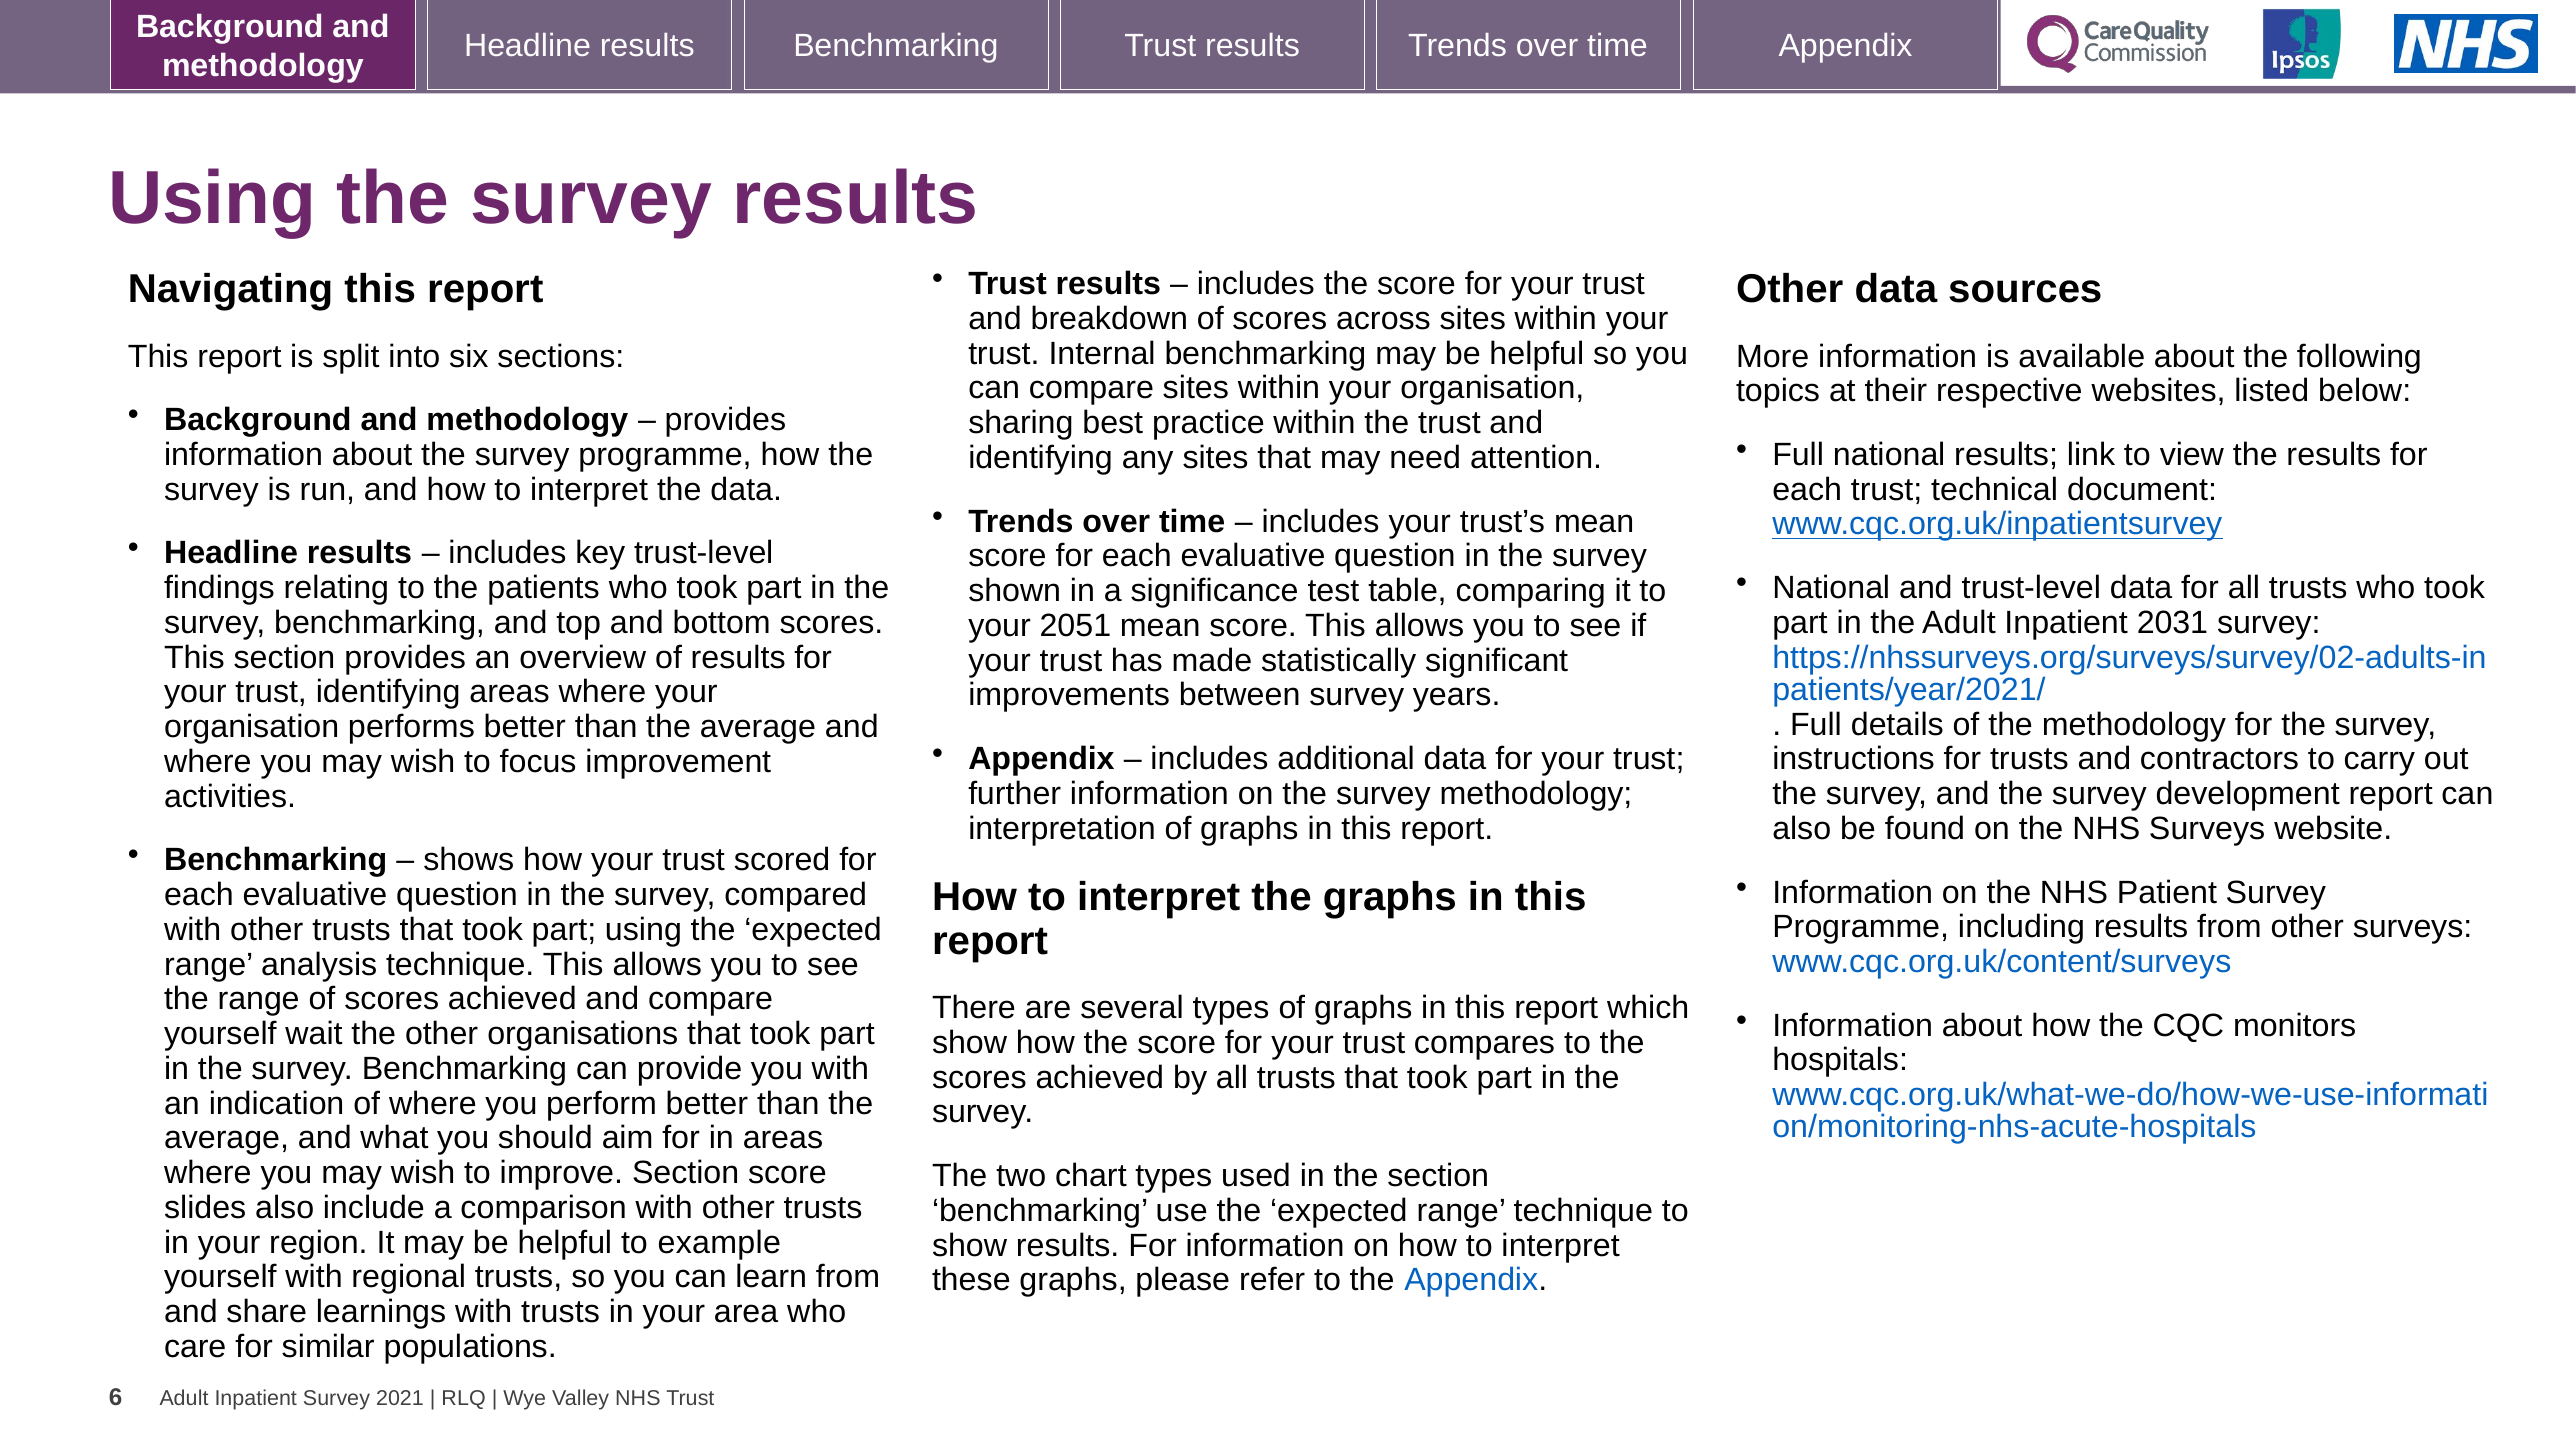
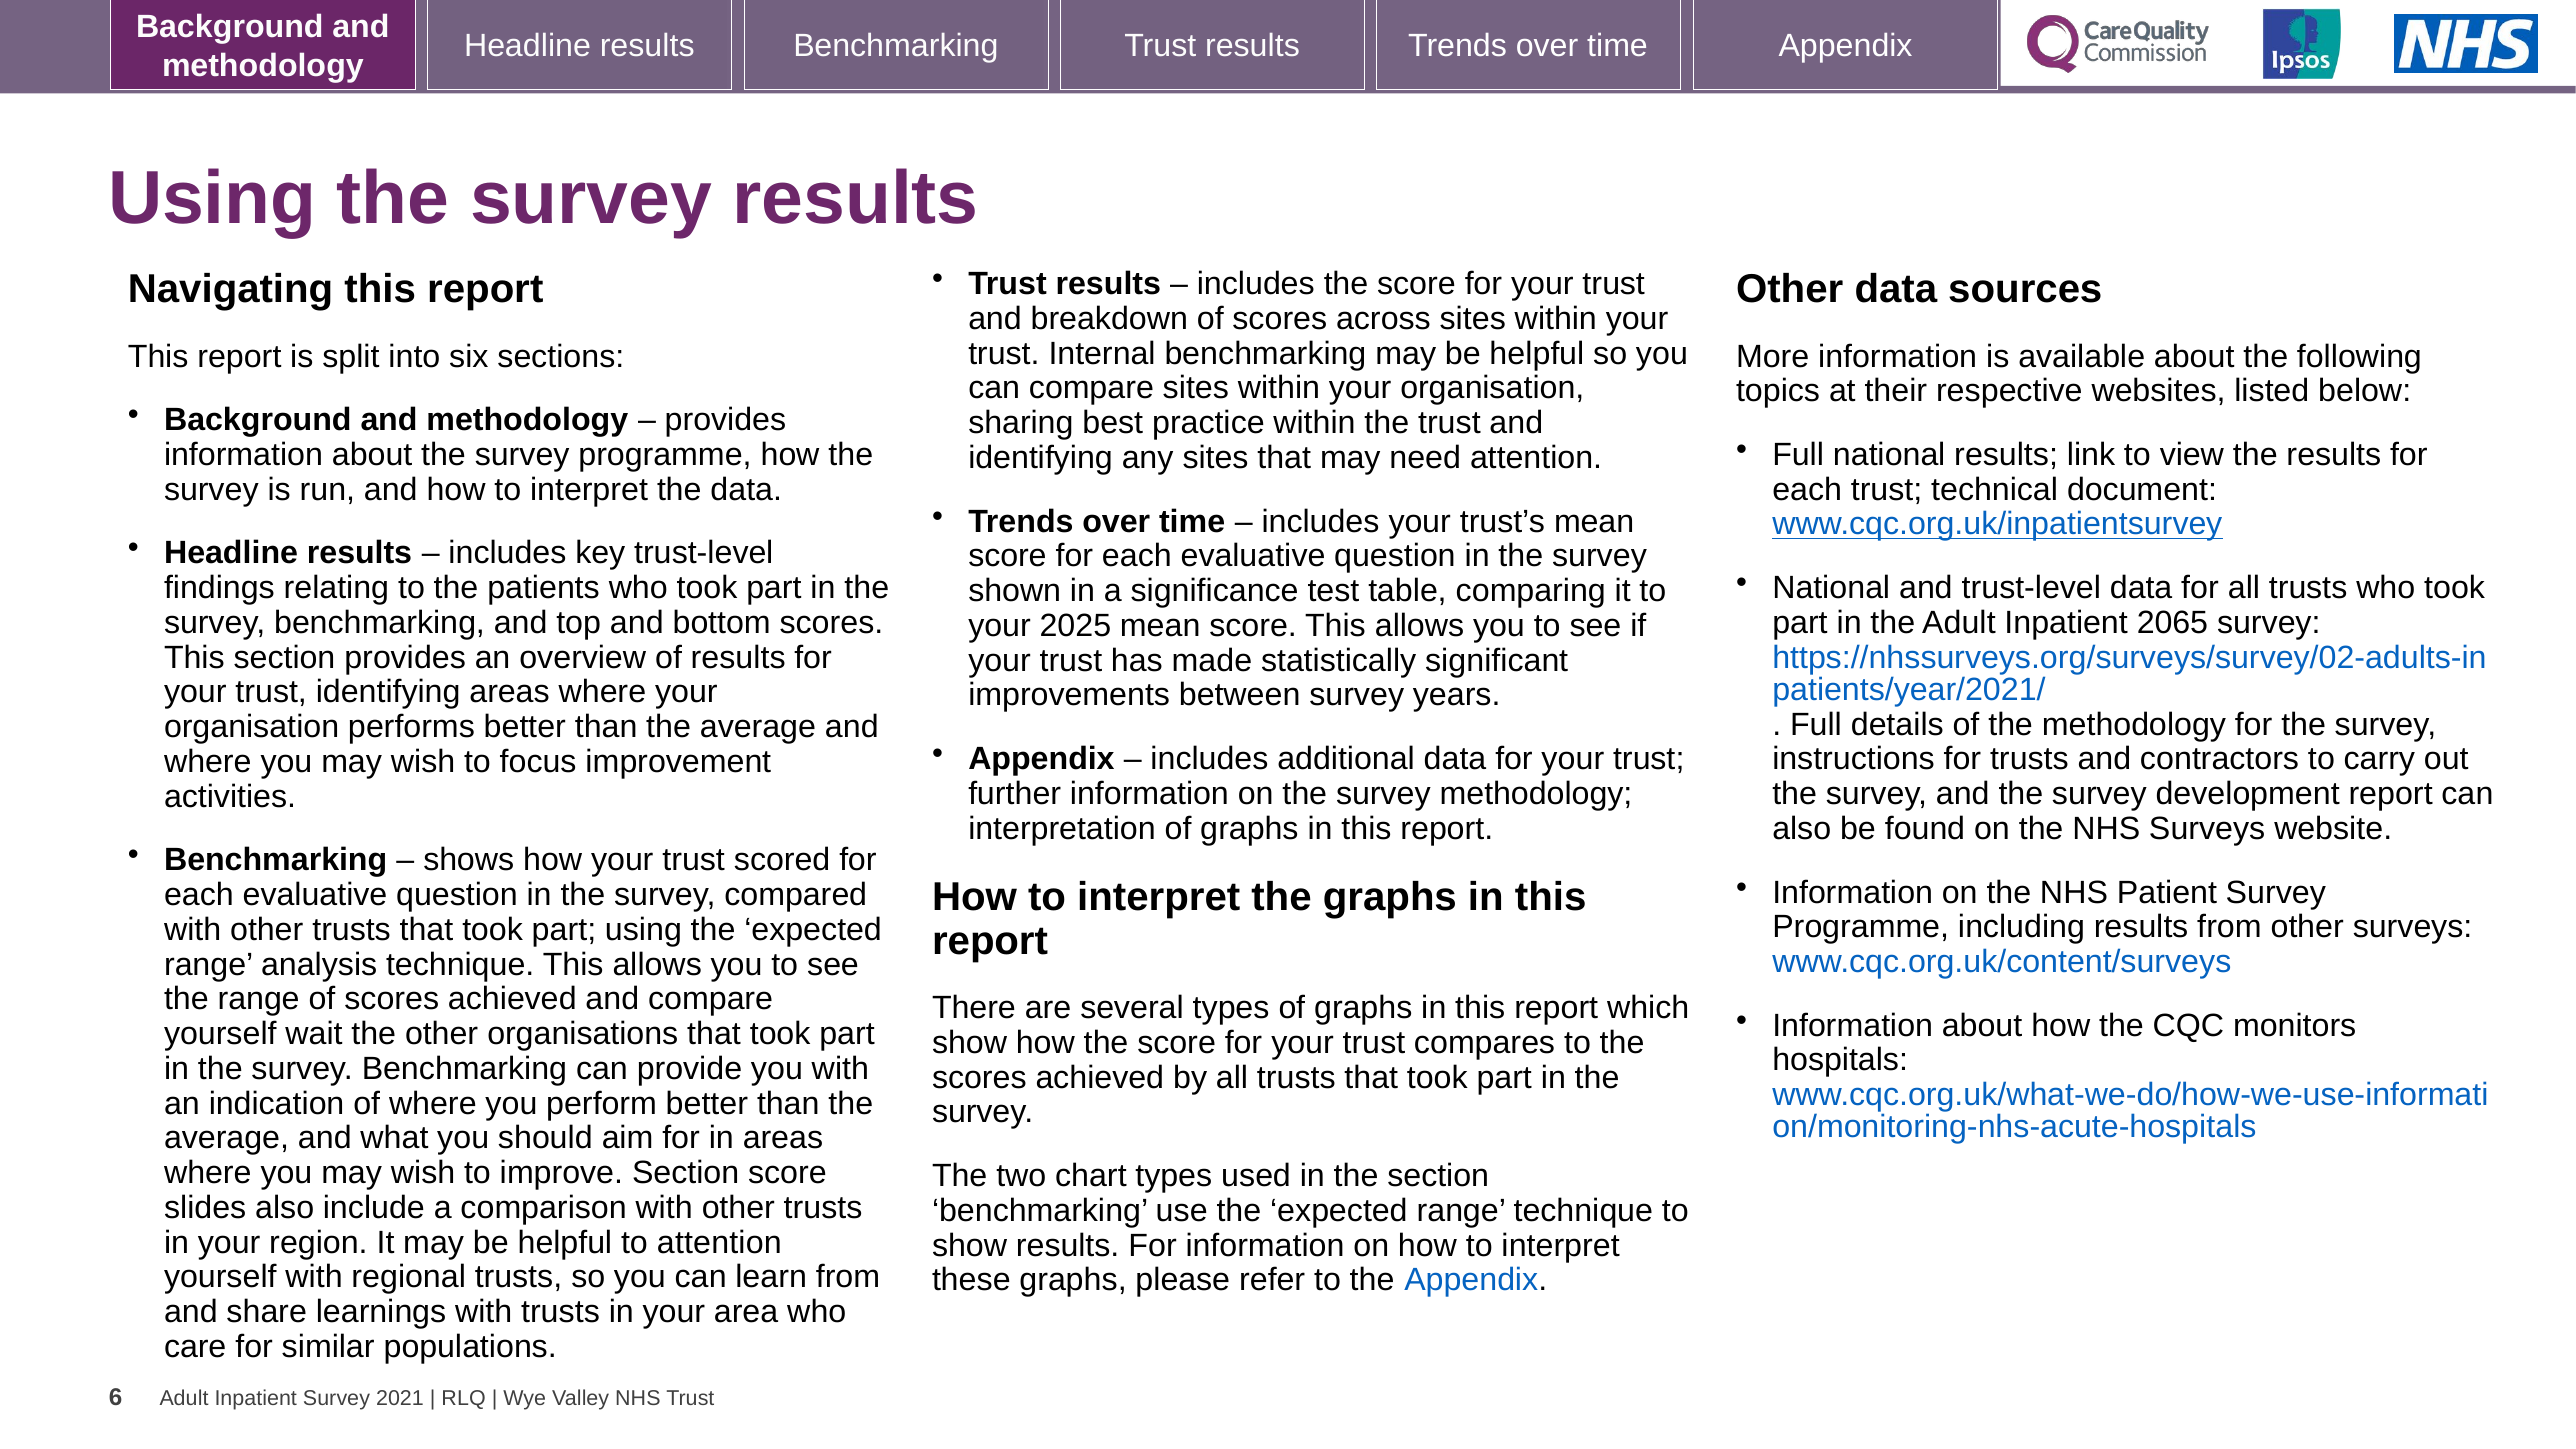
2031: 2031 -> 2065 (2172, 623)
2051: 2051 -> 2025 (1075, 626)
to example: example -> attention (719, 1243)
